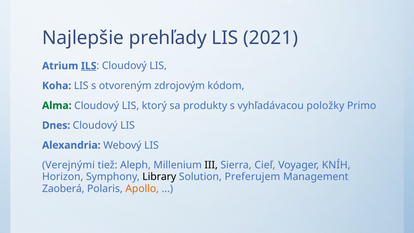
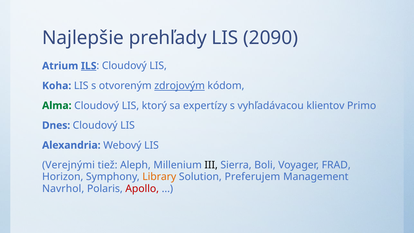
2021: 2021 -> 2090 (271, 38)
zdrojovým underline: none -> present (180, 86)
produkty: produkty -> expertízy (205, 106)
položky: položky -> klientov (325, 106)
Cieľ: Cieľ -> Boli (265, 165)
KNÍH: KNÍH -> FRAD (336, 165)
Library colour: black -> orange (159, 177)
Zaoberá: Zaoberá -> Navrhol (63, 189)
Apollo colour: orange -> red (142, 189)
